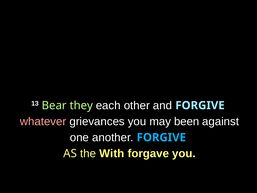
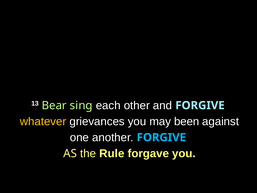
they: they -> sing (81, 105)
whatever colour: pink -> yellow (43, 121)
With: With -> Rule (112, 153)
